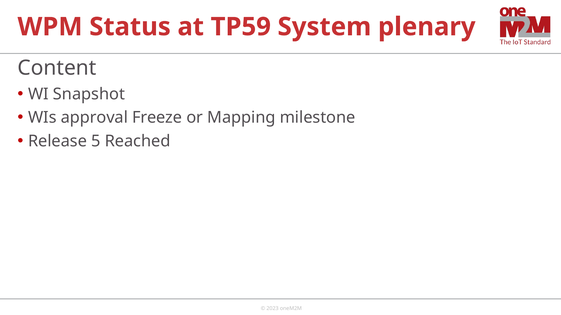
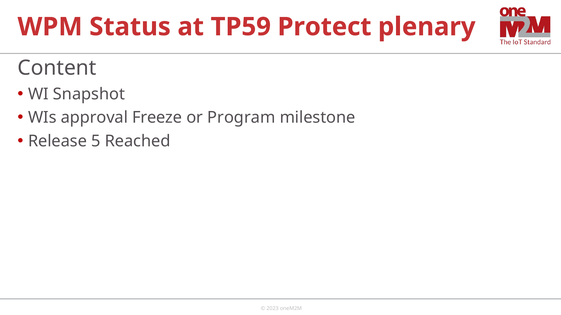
System: System -> Protect (324, 27)
Mapping: Mapping -> Program (241, 118)
